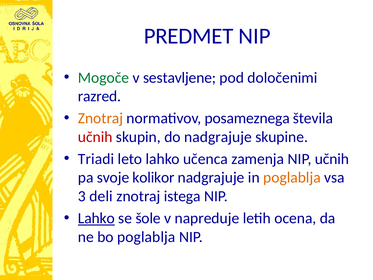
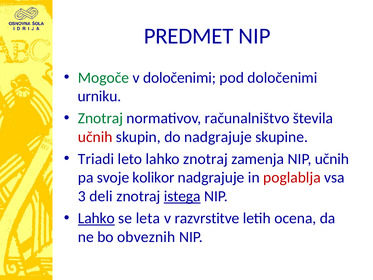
v sestavljene: sestavljene -> določenimi (180, 78)
razred: razred -> urniku (99, 96)
Znotraj colour: orange -> green (100, 118)
posameznega: posameznega -> računalništvo (247, 118)
lahko učenca: učenca -> znotraj (205, 159)
poglablja colour: orange -> red (292, 177)
istega underline: none -> present (182, 196)
šole: šole -> leta (148, 218)
napreduje: napreduje -> razvrstitve (207, 218)
bo poglablja: poglablja -> obveznih (146, 237)
